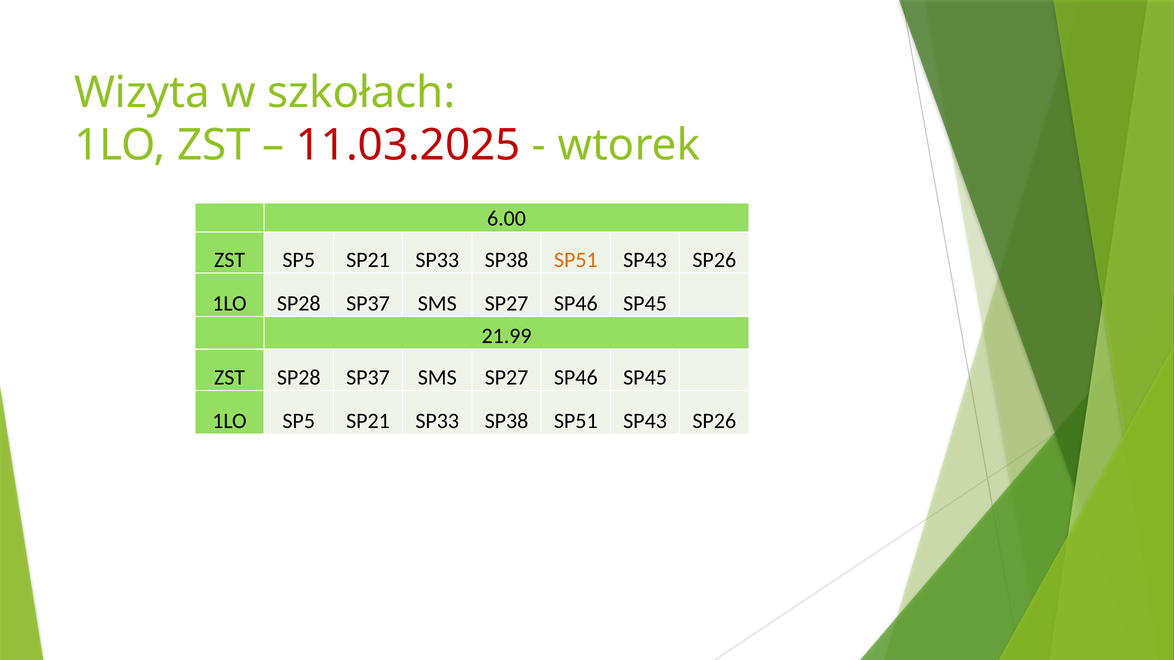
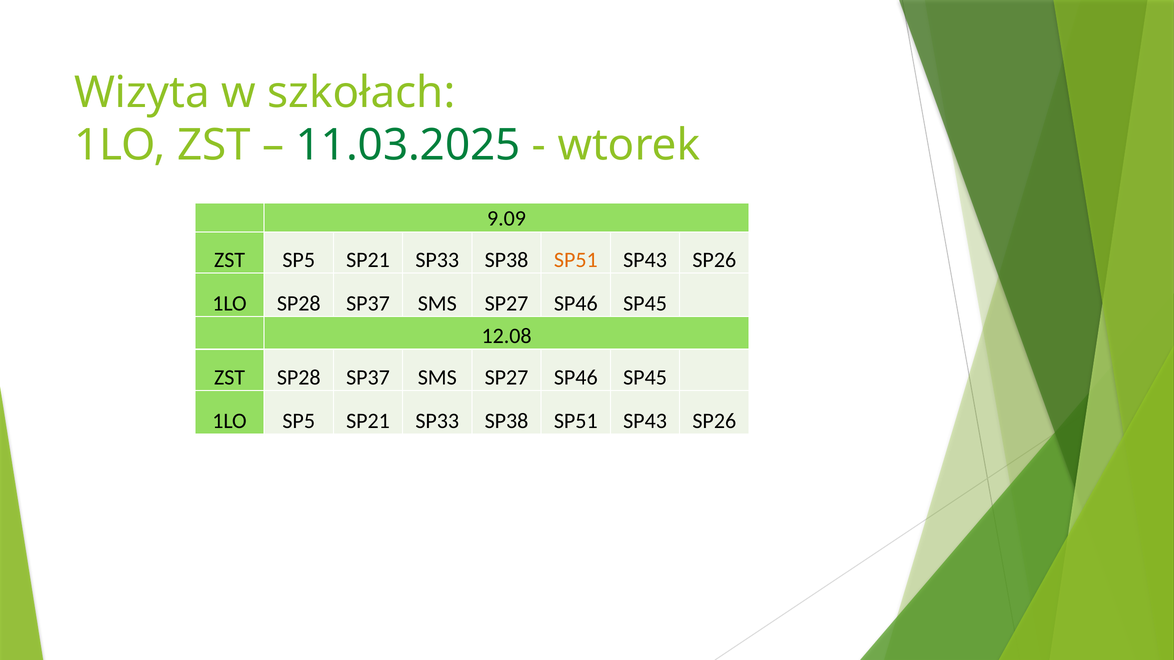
11.03.2025 colour: red -> green (408, 145)
6.00: 6.00 -> 9.09 (507, 219)
21.99: 21.99 -> 12.08 (507, 336)
